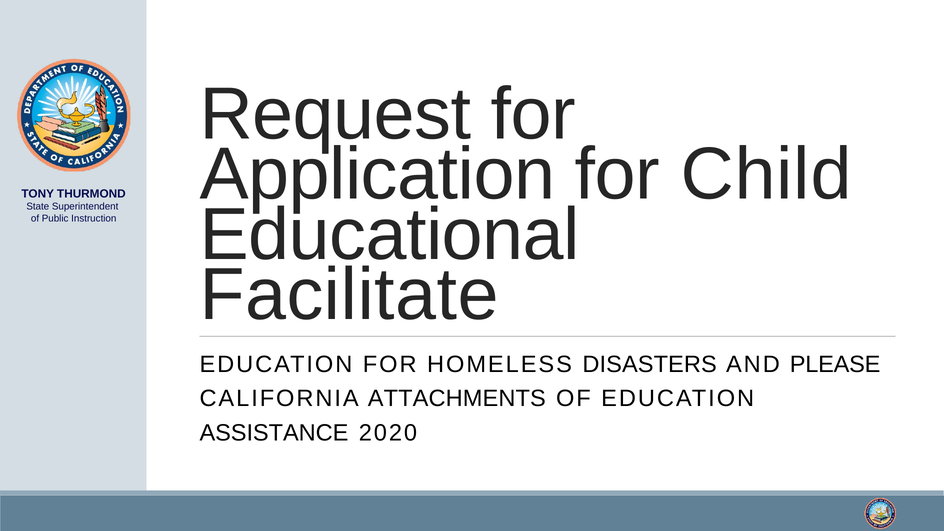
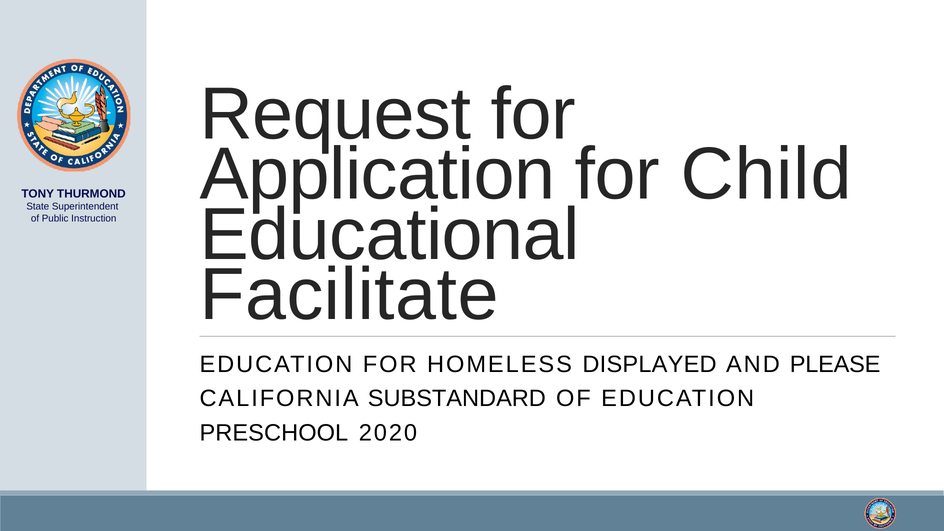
DISASTERS: DISASTERS -> DISPLAYED (650, 364)
ATTACHMENTS: ATTACHMENTS -> SUBSTANDARD (457, 399)
ASSISTANCE: ASSISTANCE -> PRESCHOOL (274, 433)
